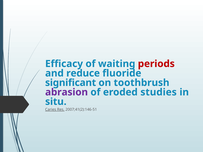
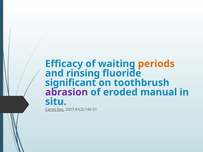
periods colour: red -> orange (156, 64)
reduce: reduce -> rinsing (83, 73)
studies: studies -> manual (159, 92)
